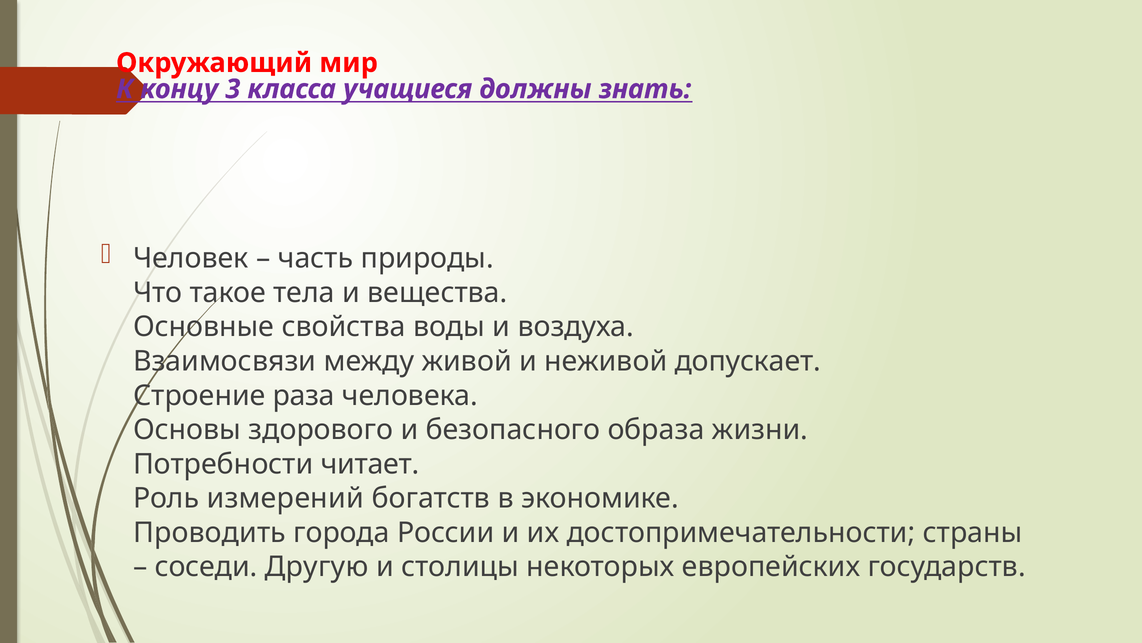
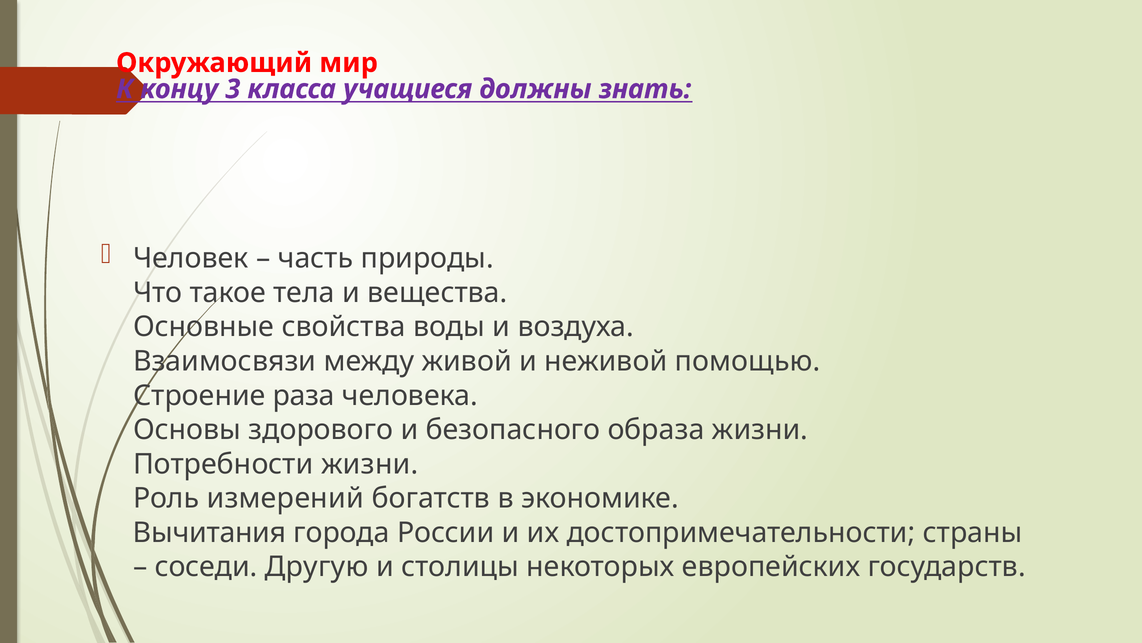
допускает: допускает -> помощью (748, 361)
Потребности читает: читает -> жизни (370, 464)
Проводить: Проводить -> Вычитания (210, 532)
